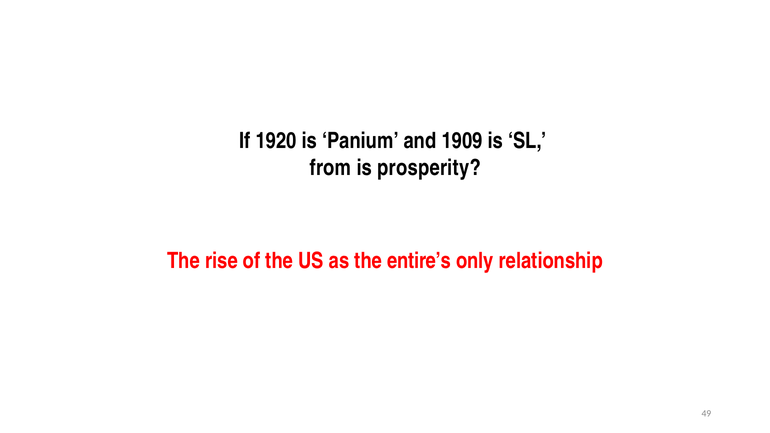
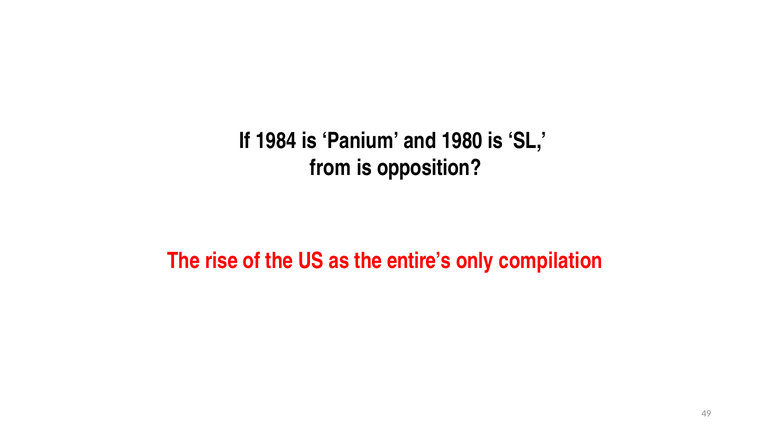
1920: 1920 -> 1984 (276, 141)
1909: 1909 -> 1980 (462, 141)
prosperity: prosperity -> opposition (429, 168)
relationship: relationship -> compilation (551, 261)
